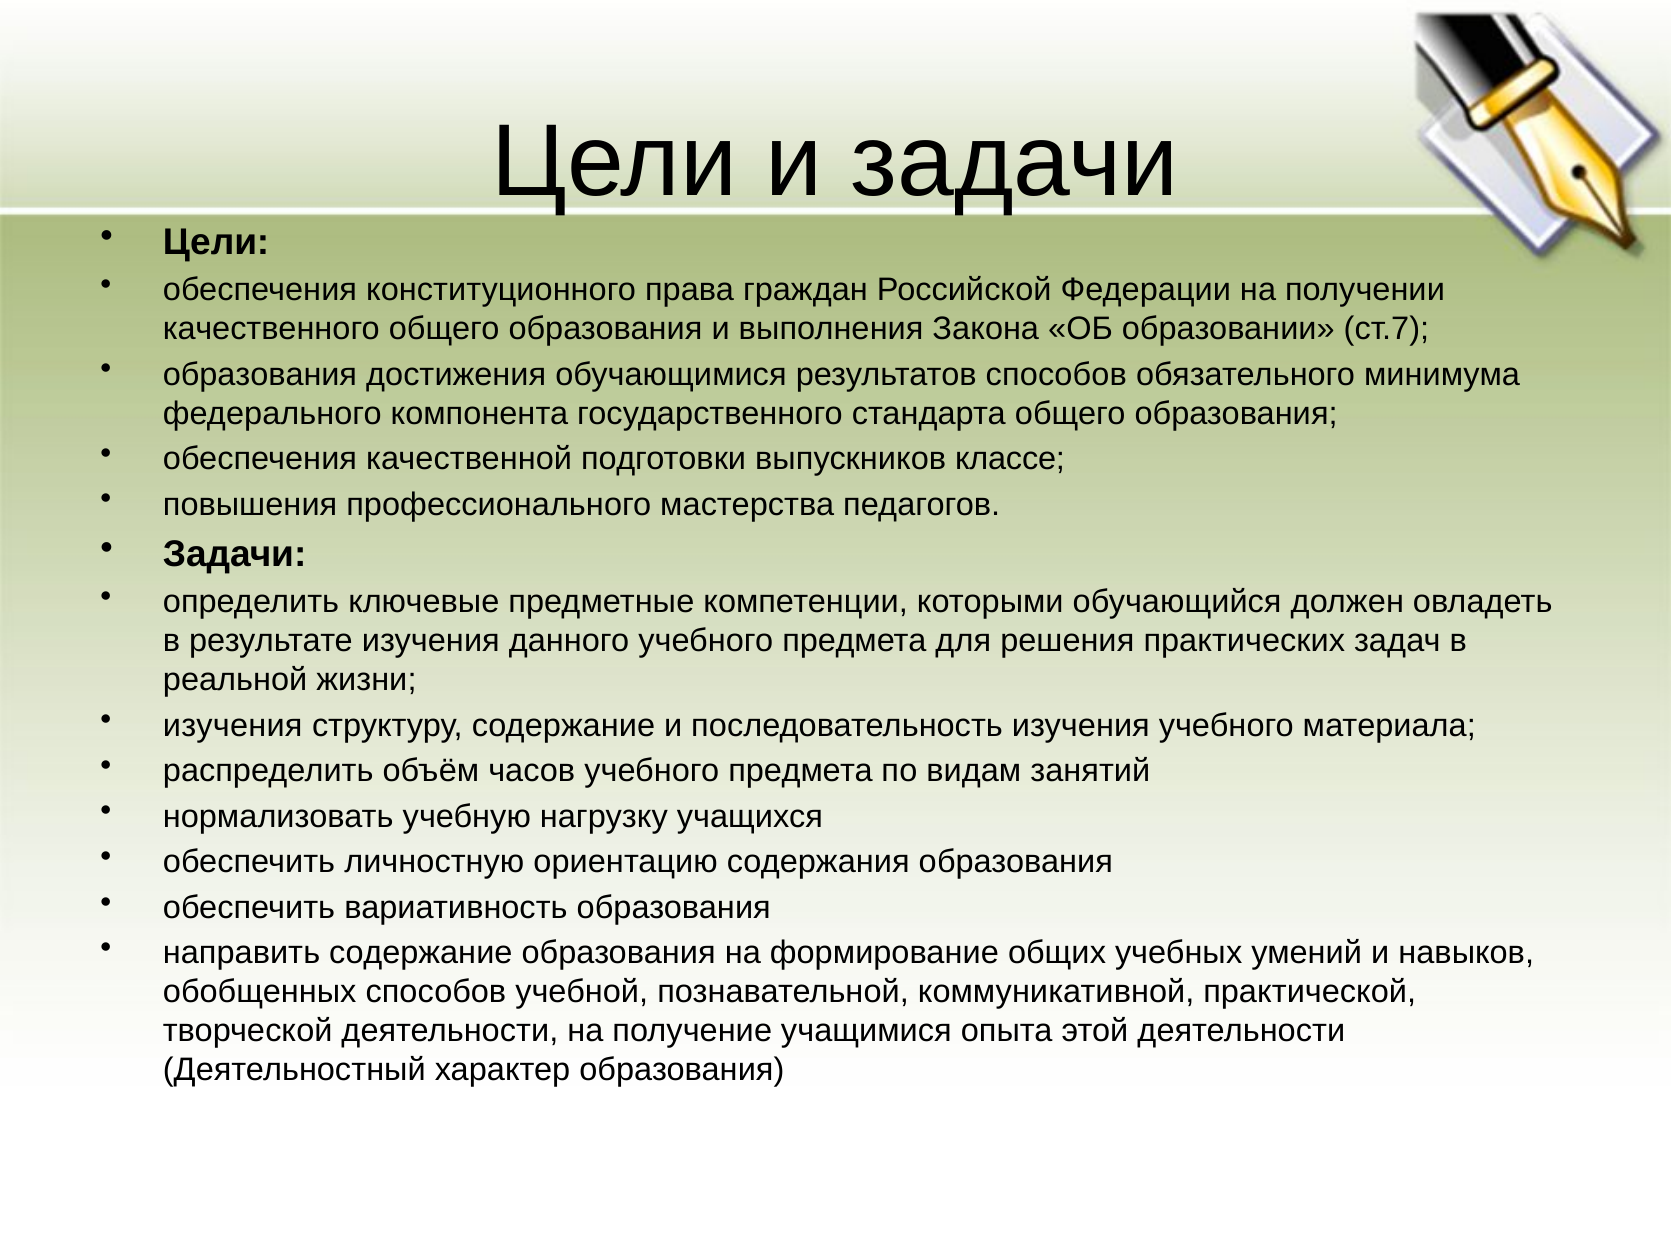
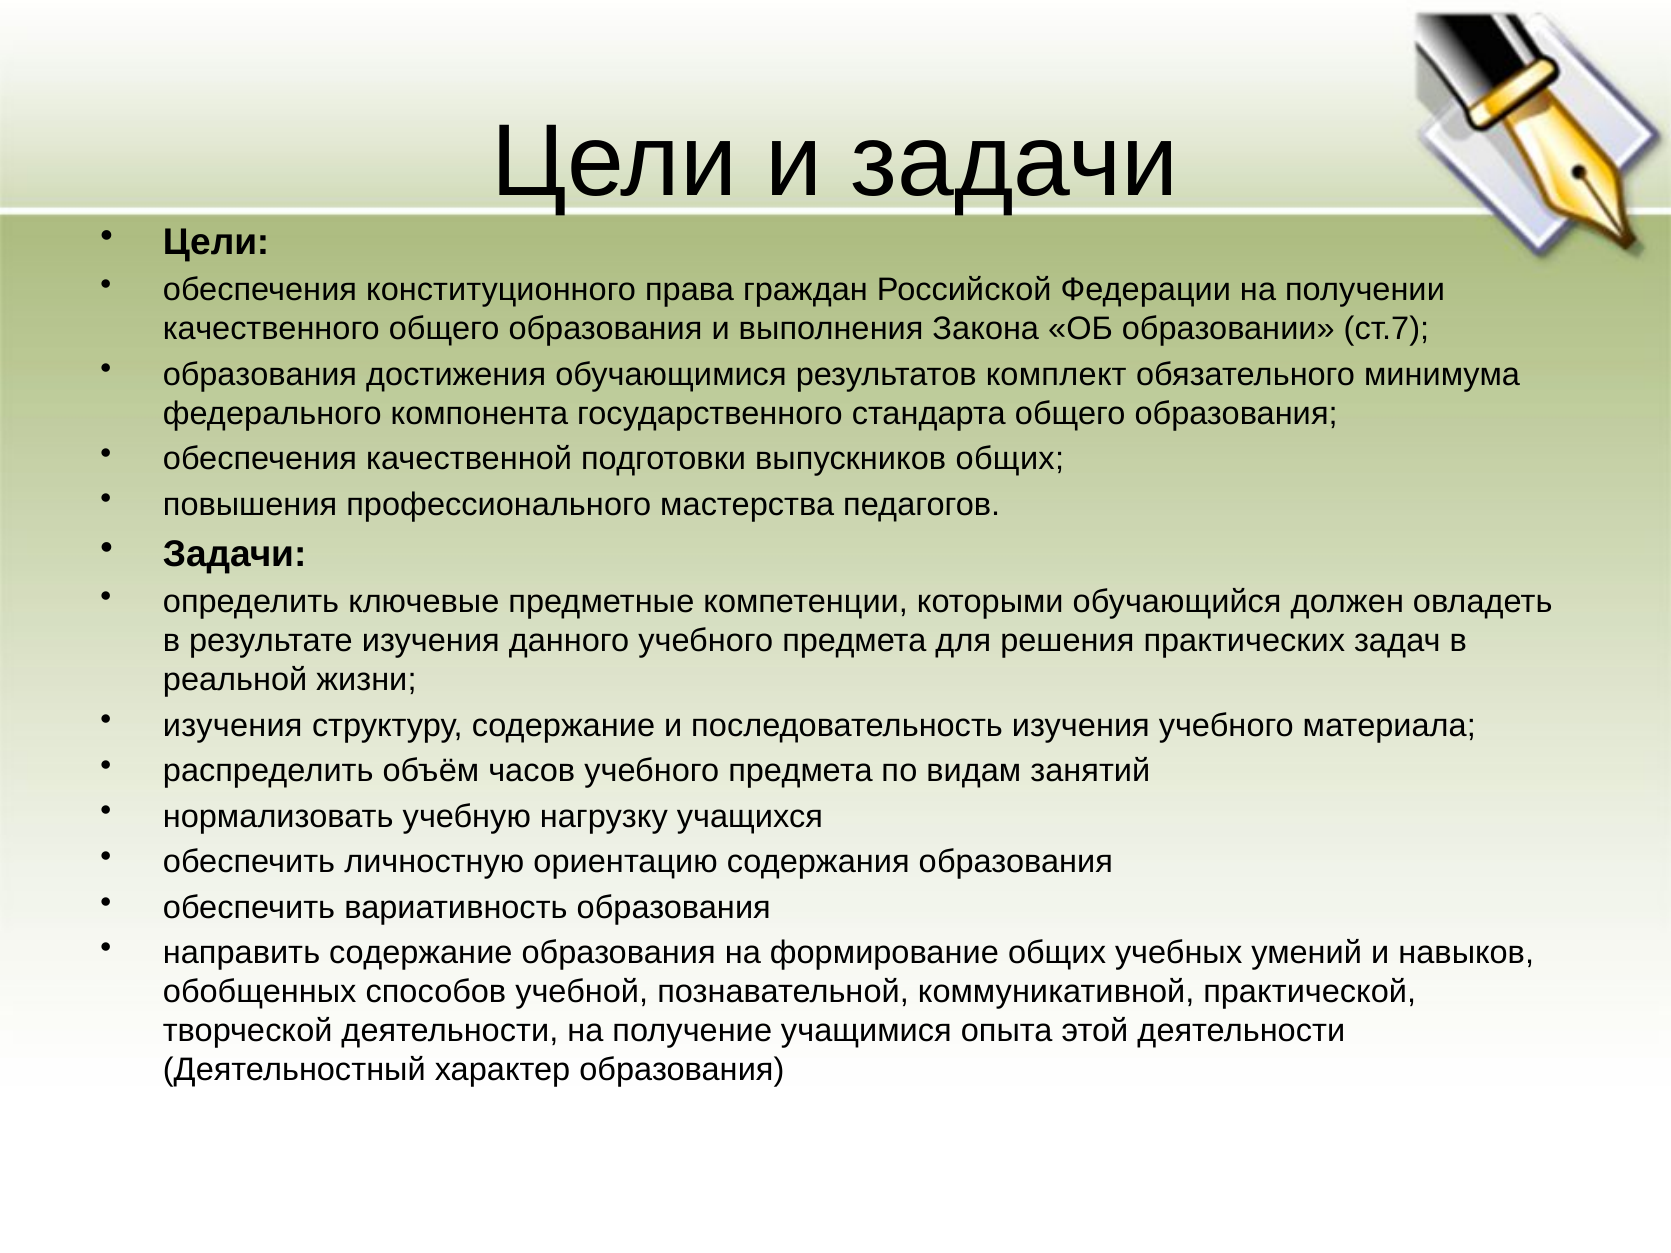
результатов способов: способов -> комплект (1056, 375)
выпускников классе: классе -> общих (1010, 459)
